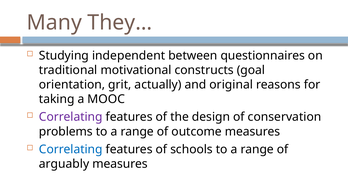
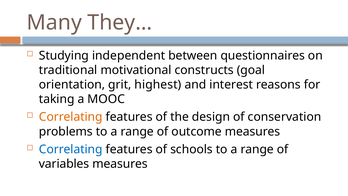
actually: actually -> highest (158, 84)
original: original -> interest (231, 84)
Correlating colour: purple -> orange (71, 117)
arguably: arguably -> variables (64, 164)
